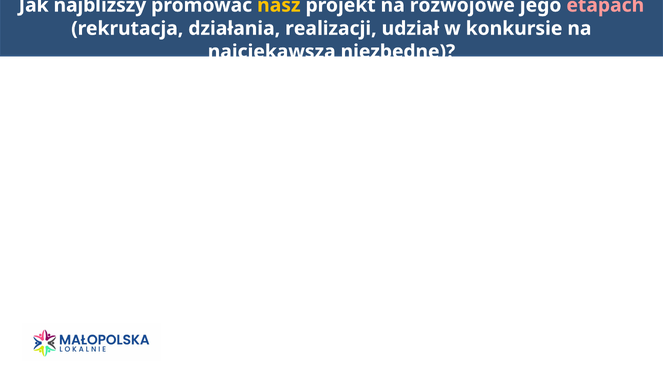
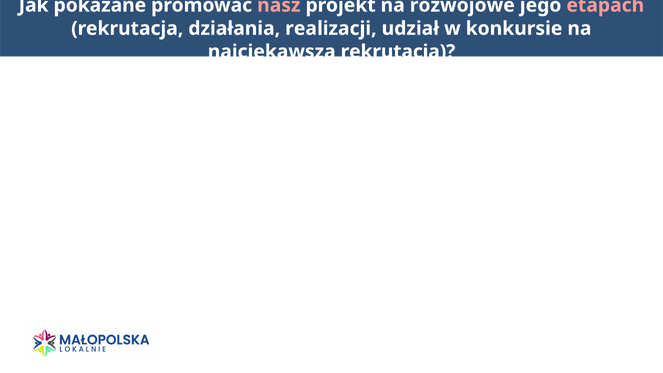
najbliższy: najbliższy -> pokazane (100, 5)
nasz colour: yellow -> pink (279, 5)
najciekawszą niezbędne: niezbędne -> rekrutacja (398, 52)
